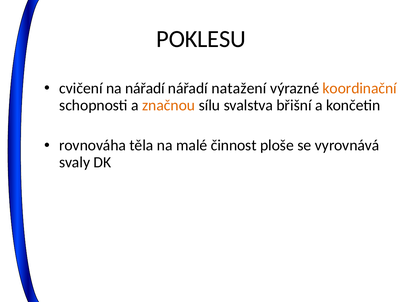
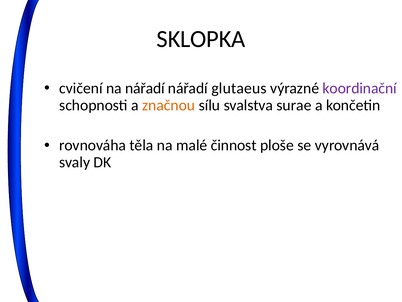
POKLESU: POKLESU -> SKLOPKA (201, 39)
natažení: natažení -> glutaeus (239, 88)
koordinační colour: orange -> purple (360, 88)
břišní: břišní -> surae (294, 105)
